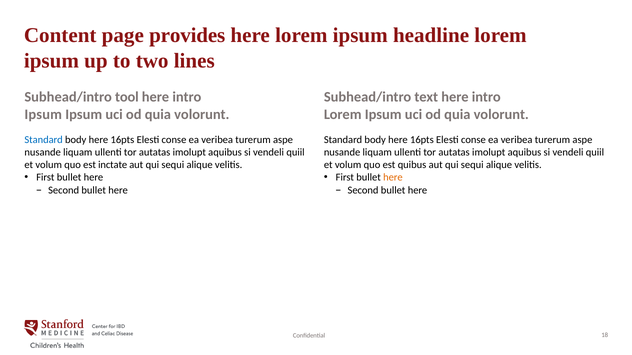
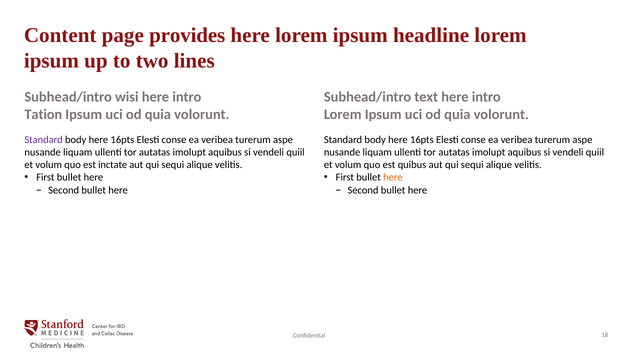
tool: tool -> wisi (127, 97)
Ipsum: Ipsum -> Tation (43, 115)
Standard colour: blue -> purple (44, 140)
